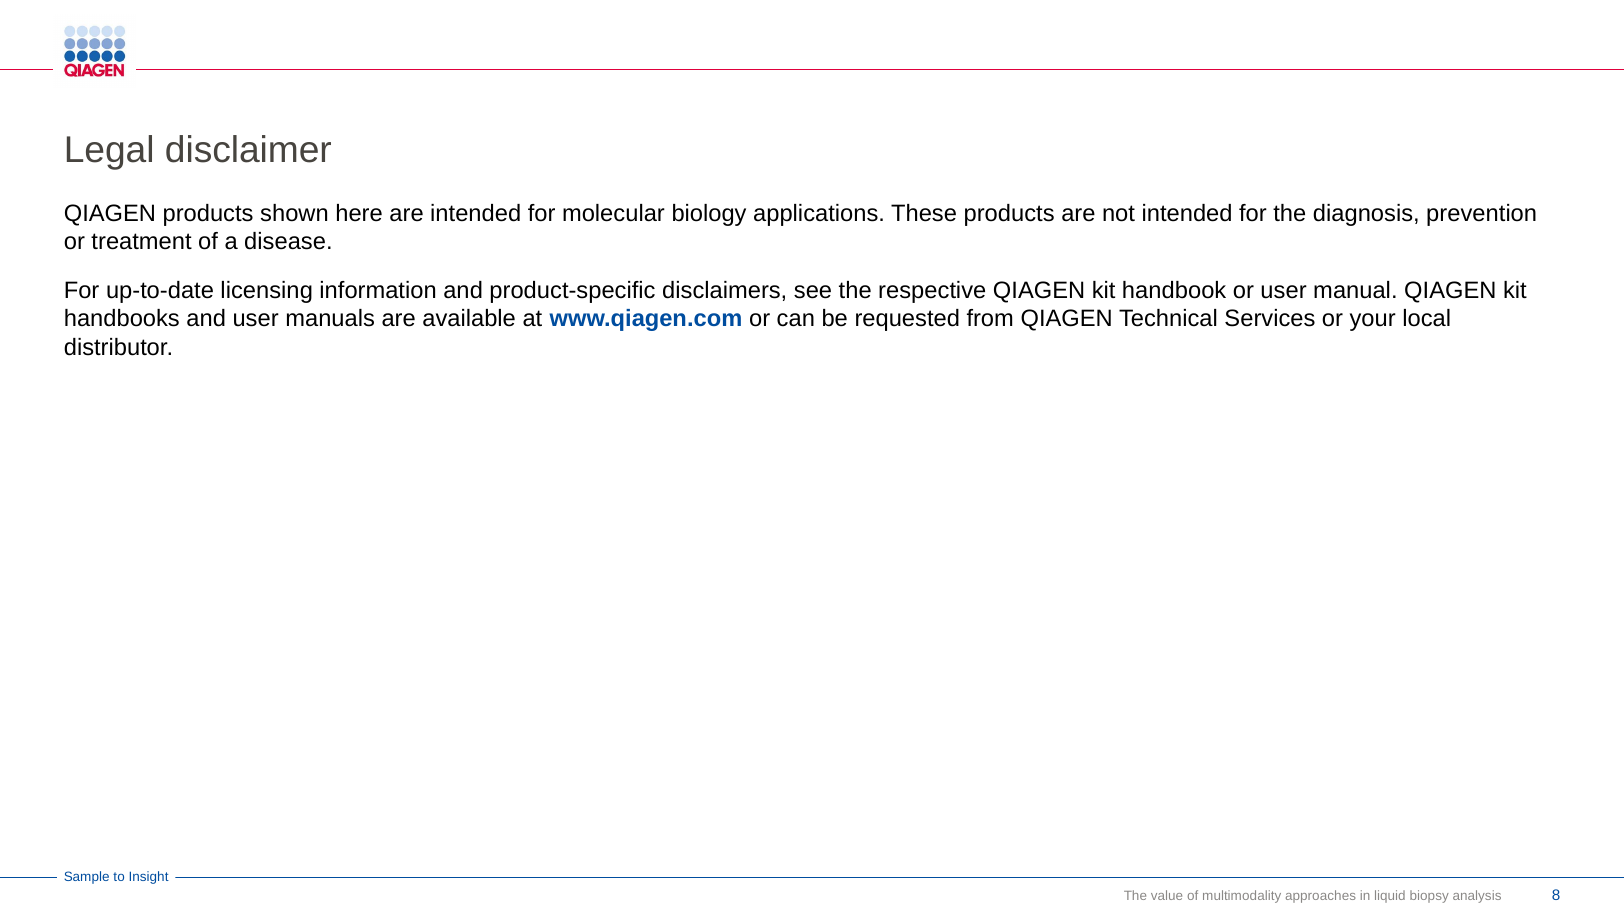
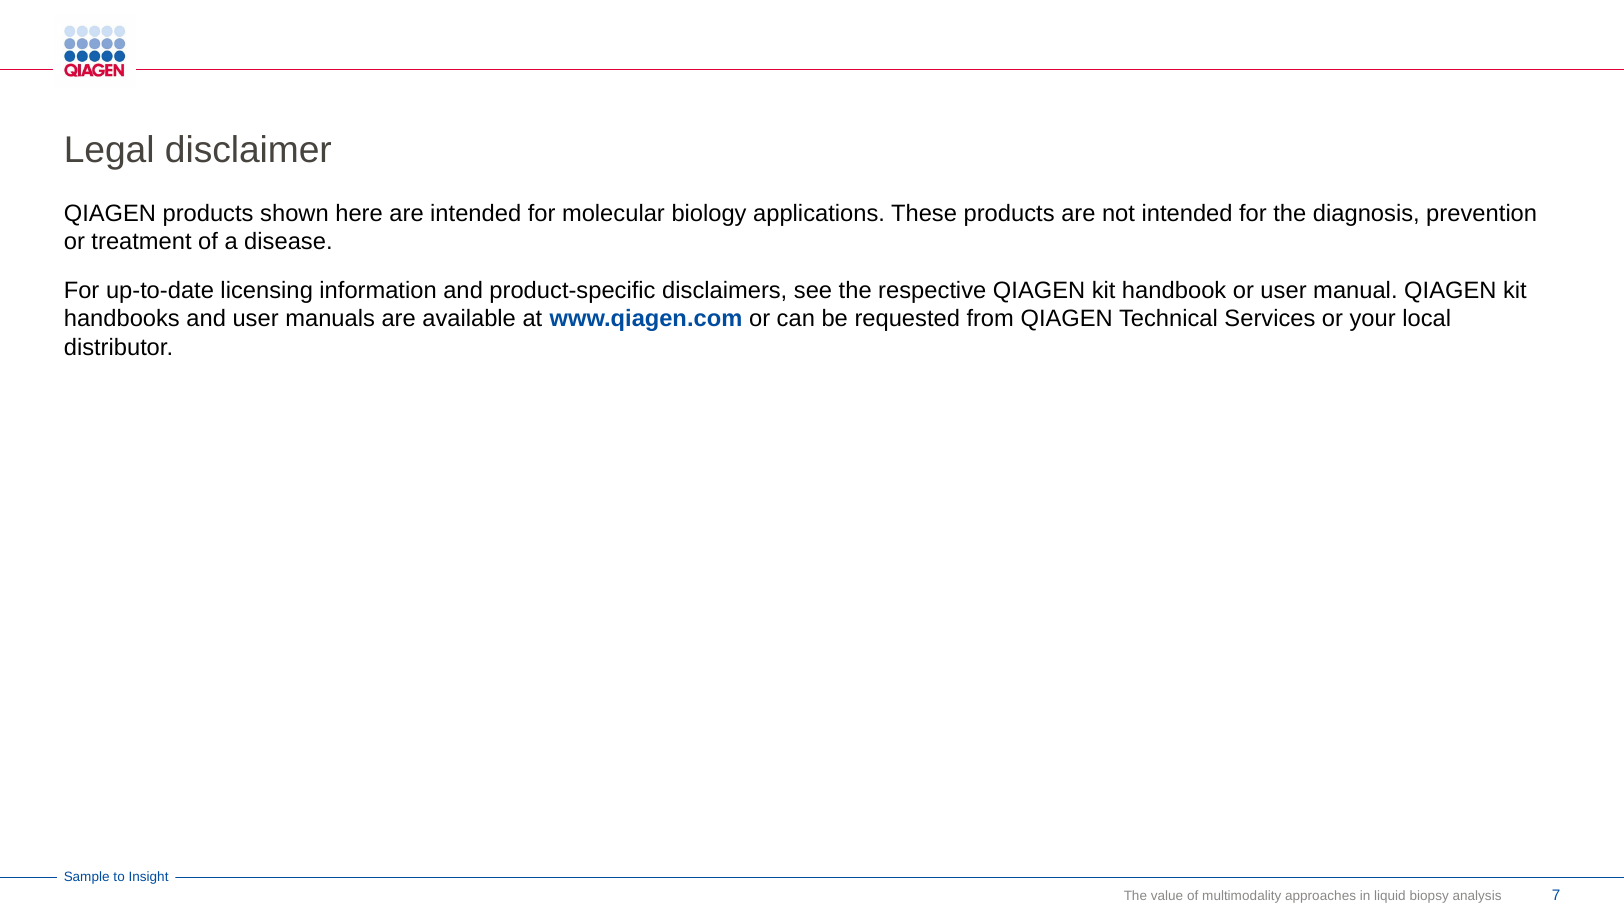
8: 8 -> 7 (1556, 896)
